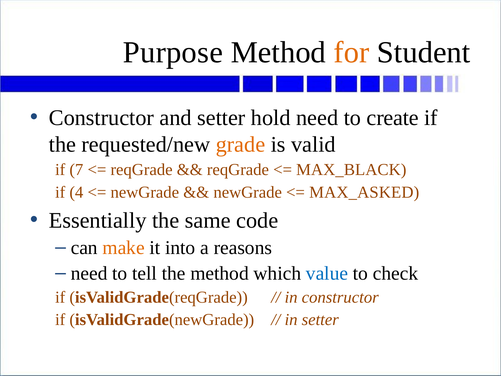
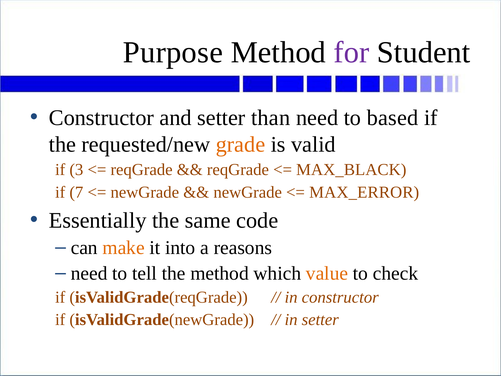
for colour: orange -> purple (351, 52)
hold: hold -> than (271, 118)
create: create -> based (393, 118)
7: 7 -> 3 (76, 170)
4: 4 -> 7 (76, 192)
MAX_ASKED: MAX_ASKED -> MAX_ERROR (364, 192)
value colour: blue -> orange (327, 273)
